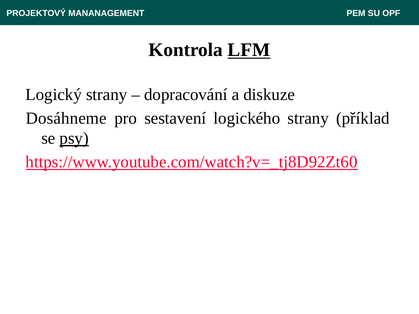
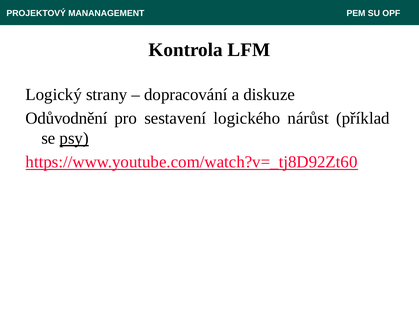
LFM underline: present -> none (249, 50)
Dosáhneme: Dosáhneme -> Odůvodnění (66, 118)
logického strany: strany -> nárůst (308, 118)
